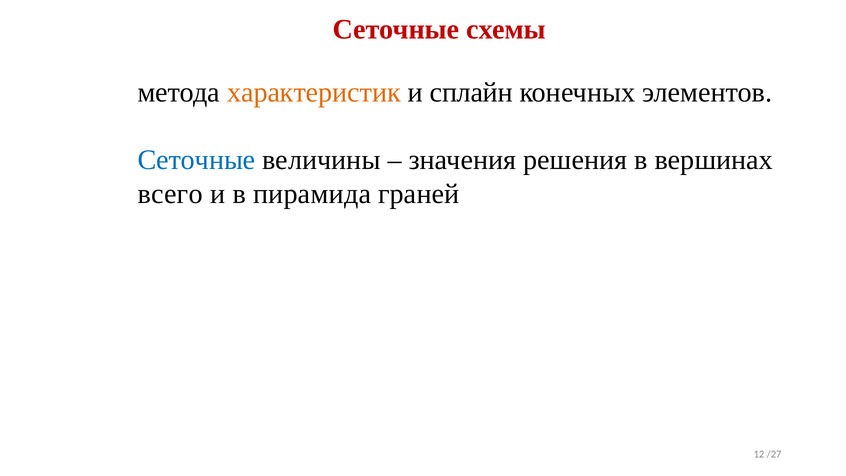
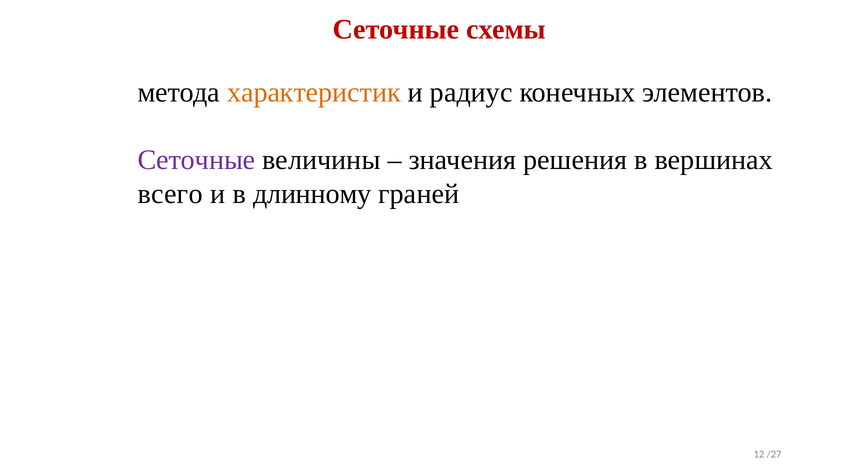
сплайн: сплайн -> радиус (471, 92)
Сеточные colour: blue -> purple (196, 160)
пирамида: пирамида -> длинному (312, 194)
